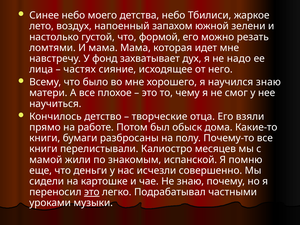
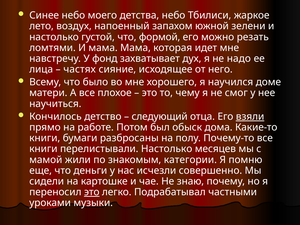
научился знаю: знаю -> доме (268, 82)
творческие: творческие -> следующий (160, 117)
взяли underline: none -> present (250, 117)
перелистывали Калиостро: Калиостро -> Настолько (167, 149)
испанской: испанской -> категории (190, 160)
